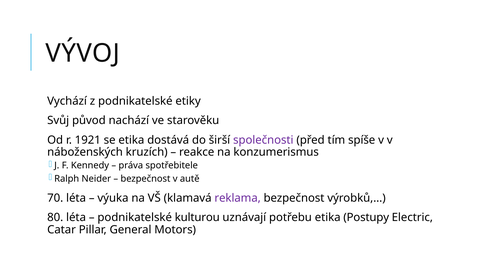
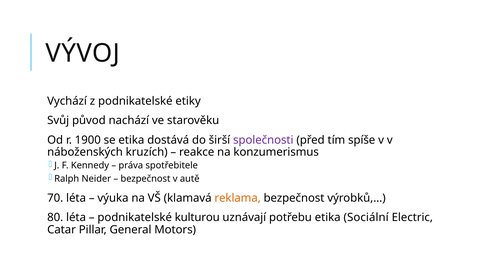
1921: 1921 -> 1900 (88, 140)
reklama colour: purple -> orange (238, 198)
Postupy: Postupy -> Sociální (366, 218)
